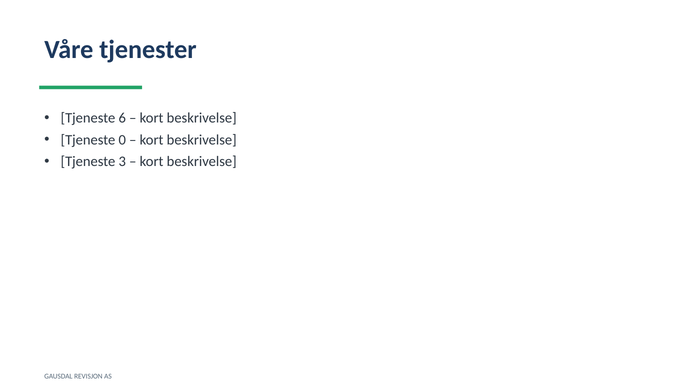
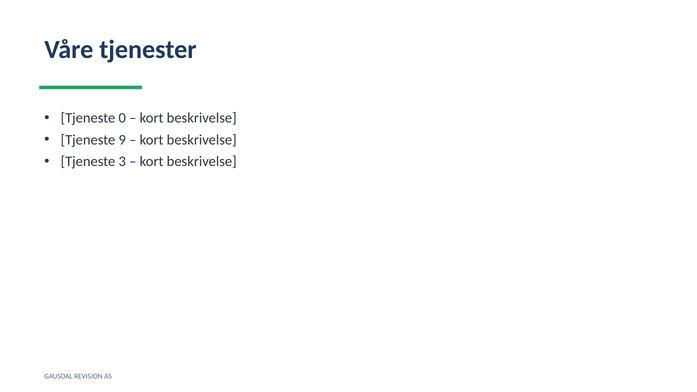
6: 6 -> 0 (122, 118)
0: 0 -> 9 (122, 140)
